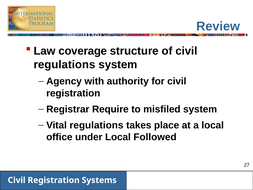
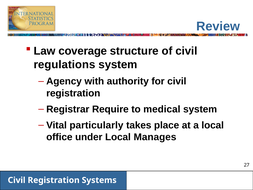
misfiled: misfiled -> medical (162, 109)
Vital regulations: regulations -> particularly (96, 125)
Followed: Followed -> Manages (155, 137)
